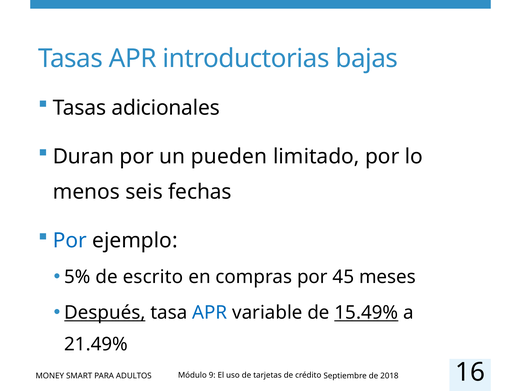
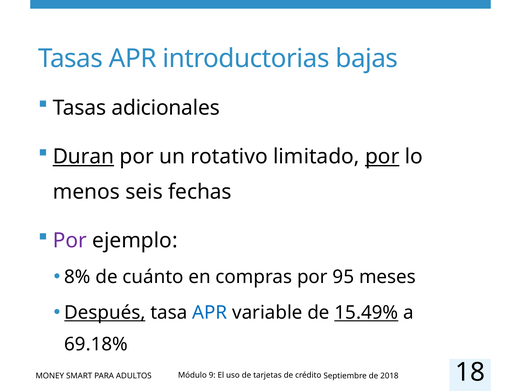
Duran underline: none -> present (83, 156)
pueden: pueden -> rotativo (229, 156)
por underline: none -> present (382, 156)
Por colour: blue -> purple (70, 240)
5%: 5% -> 8% (77, 277)
escrito: escrito -> cuánto (153, 277)
45: 45 -> 95 (343, 277)
21.49%: 21.49% -> 69.18% (96, 344)
16: 16 -> 18 (470, 372)
